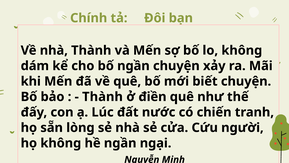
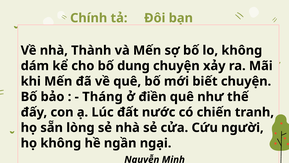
bố ngần: ngần -> dung (133, 66)
Thành: Thành -> Tháng (103, 97)
